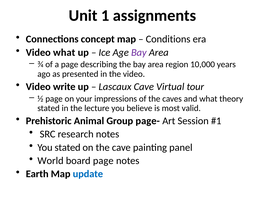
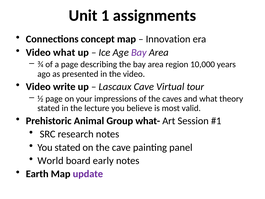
Conditions: Conditions -> Innovation (168, 39)
page-: page- -> what- (148, 121)
board page: page -> early (103, 161)
update colour: blue -> purple (88, 174)
